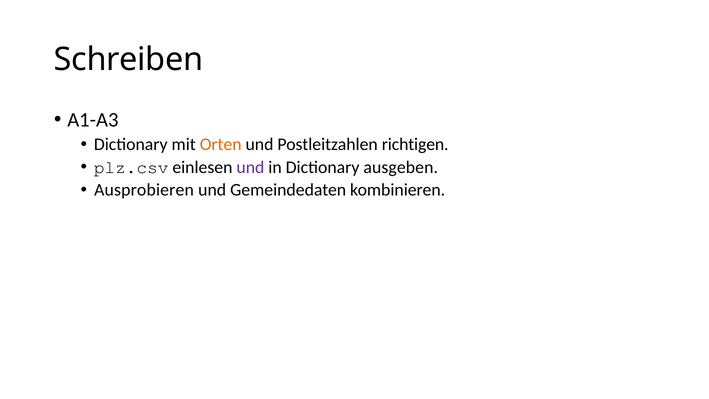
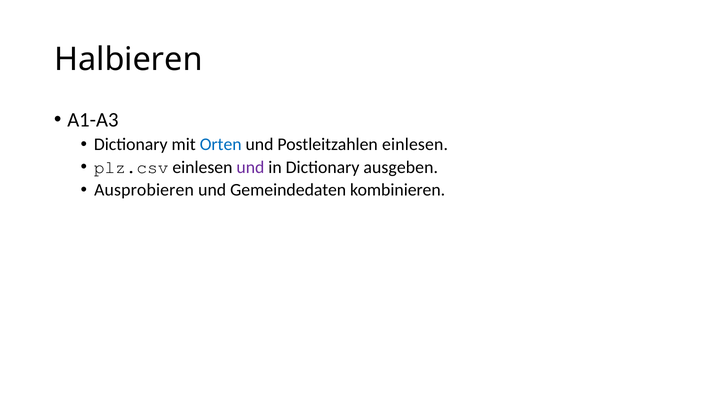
Schreiben: Schreiben -> Halbieren (128, 60)
Orten colour: orange -> blue (221, 144)
Postleitzahlen richtigen: richtigen -> einlesen (415, 144)
